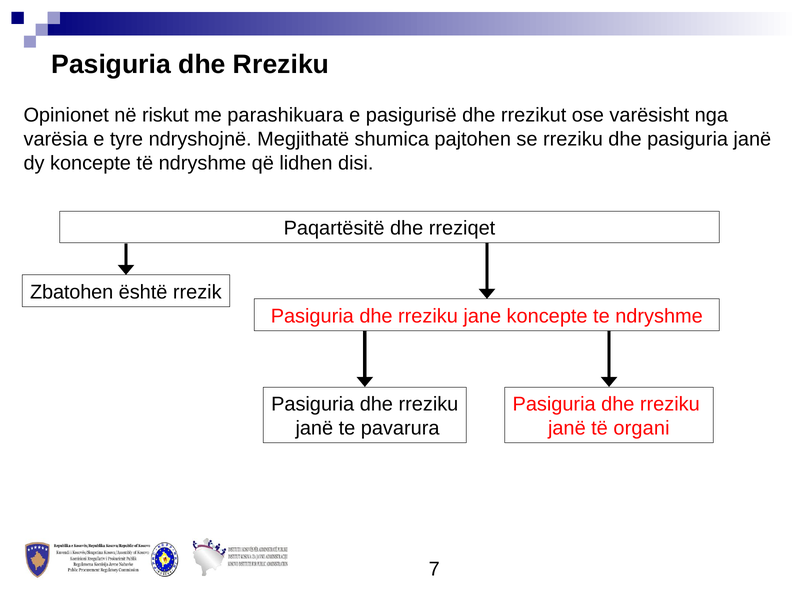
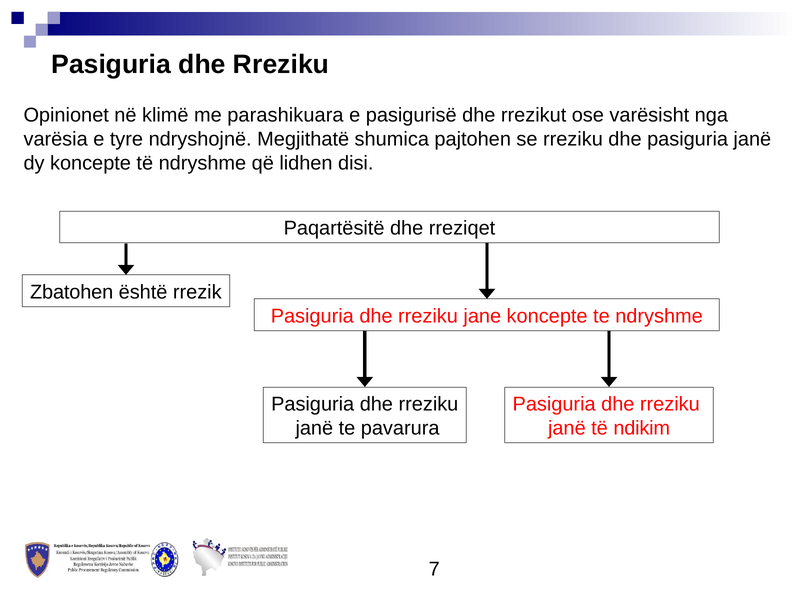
riskut: riskut -> klimë (165, 115)
organi: organi -> ndikim (642, 429)
